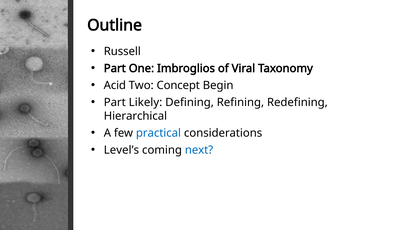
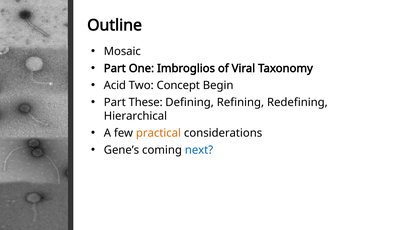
Russell: Russell -> Mosaic (122, 51)
Likely: Likely -> These (146, 102)
practical colour: blue -> orange (158, 133)
Level’s: Level’s -> Gene’s (121, 150)
